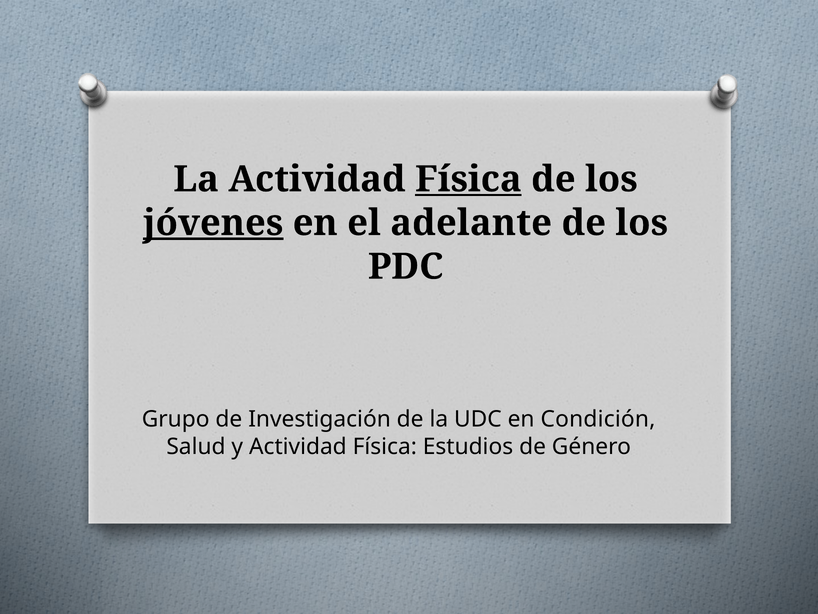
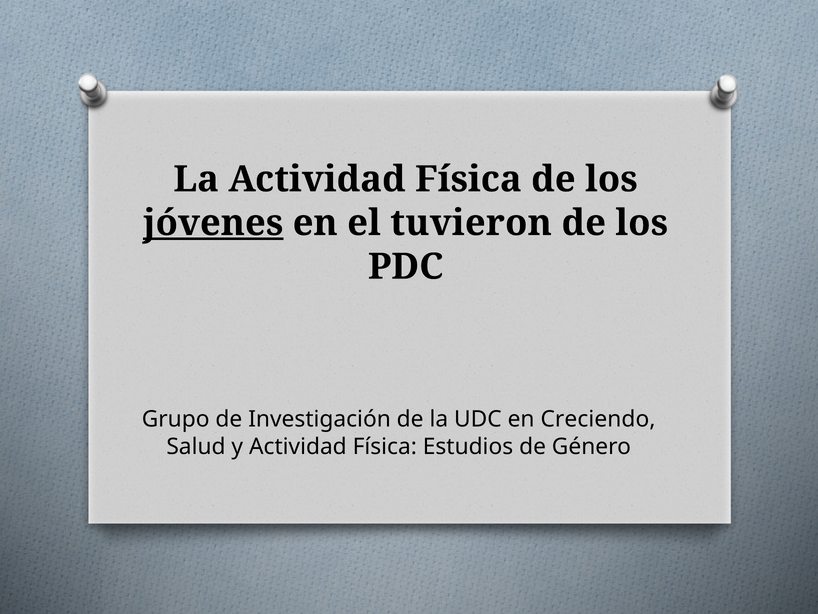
Física underline: present -> none (468, 179)
adelante: adelante -> tuvieron (471, 223)
Condición: Condición -> Creciendo (598, 419)
